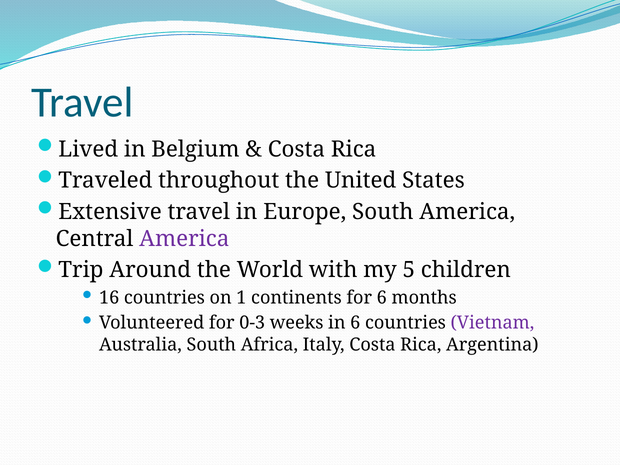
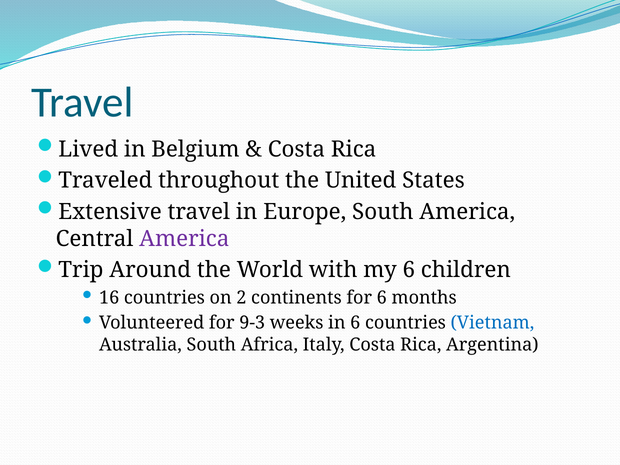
my 5: 5 -> 6 (409, 270)
1: 1 -> 2 (241, 298)
0-3: 0-3 -> 9-3 (252, 323)
Vietnam colour: purple -> blue (492, 323)
